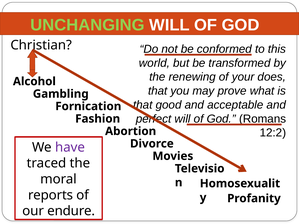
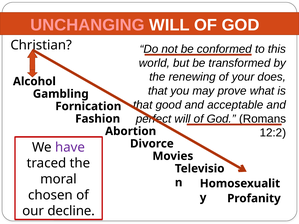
UNCHANGING colour: light green -> pink (87, 25)
reports: reports -> chosen (50, 195)
endure: endure -> decline (71, 211)
